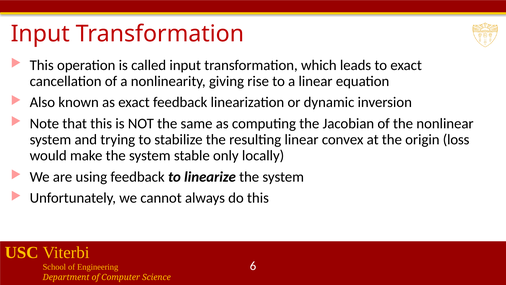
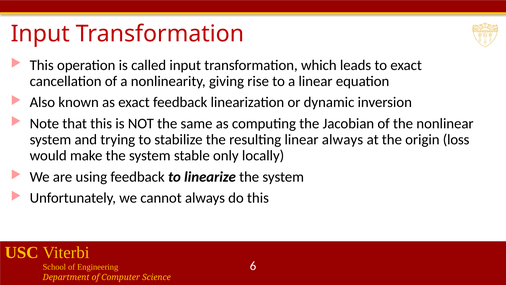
linear convex: convex -> always (343, 139)
